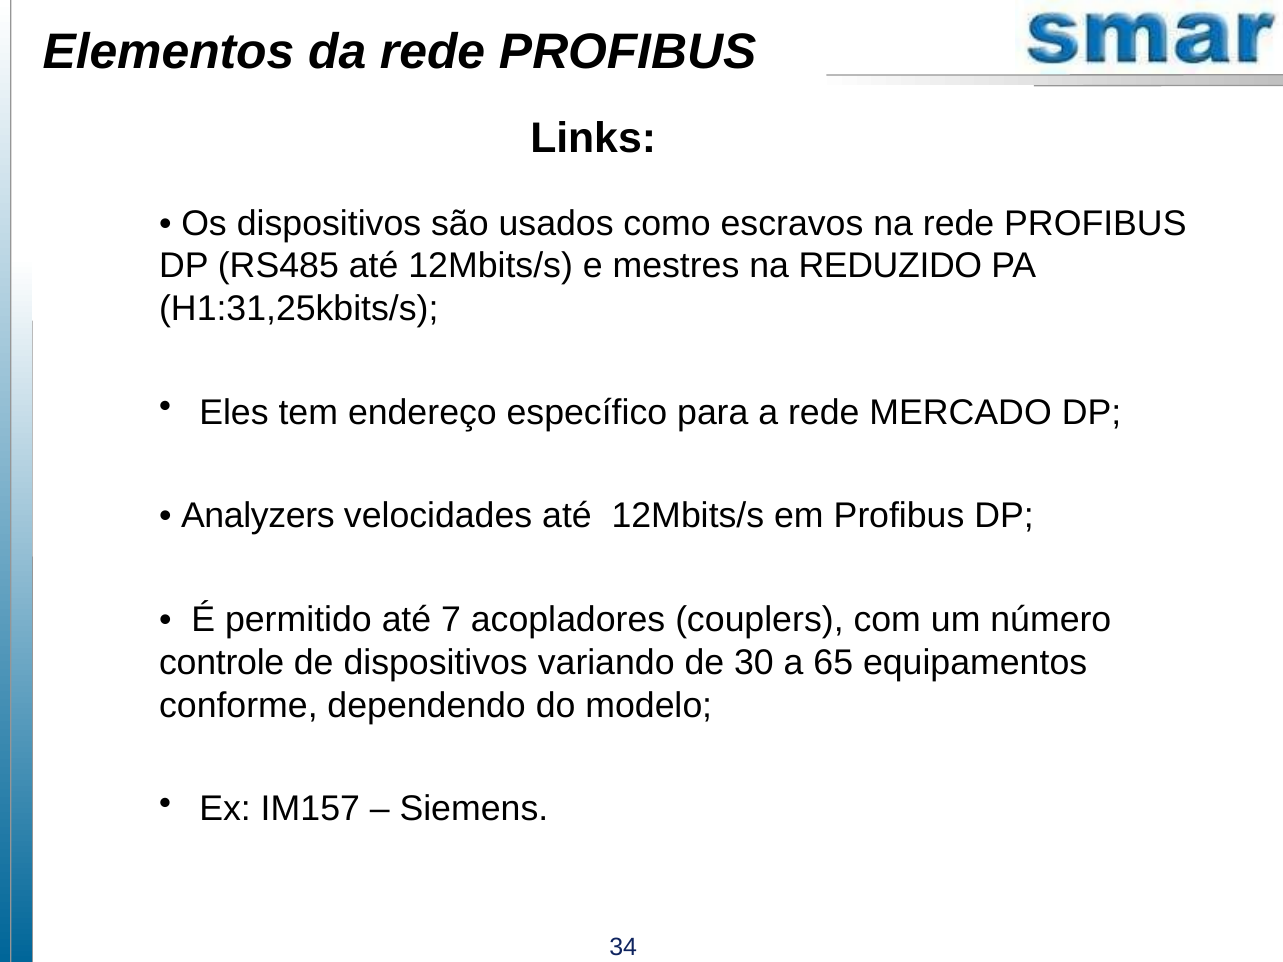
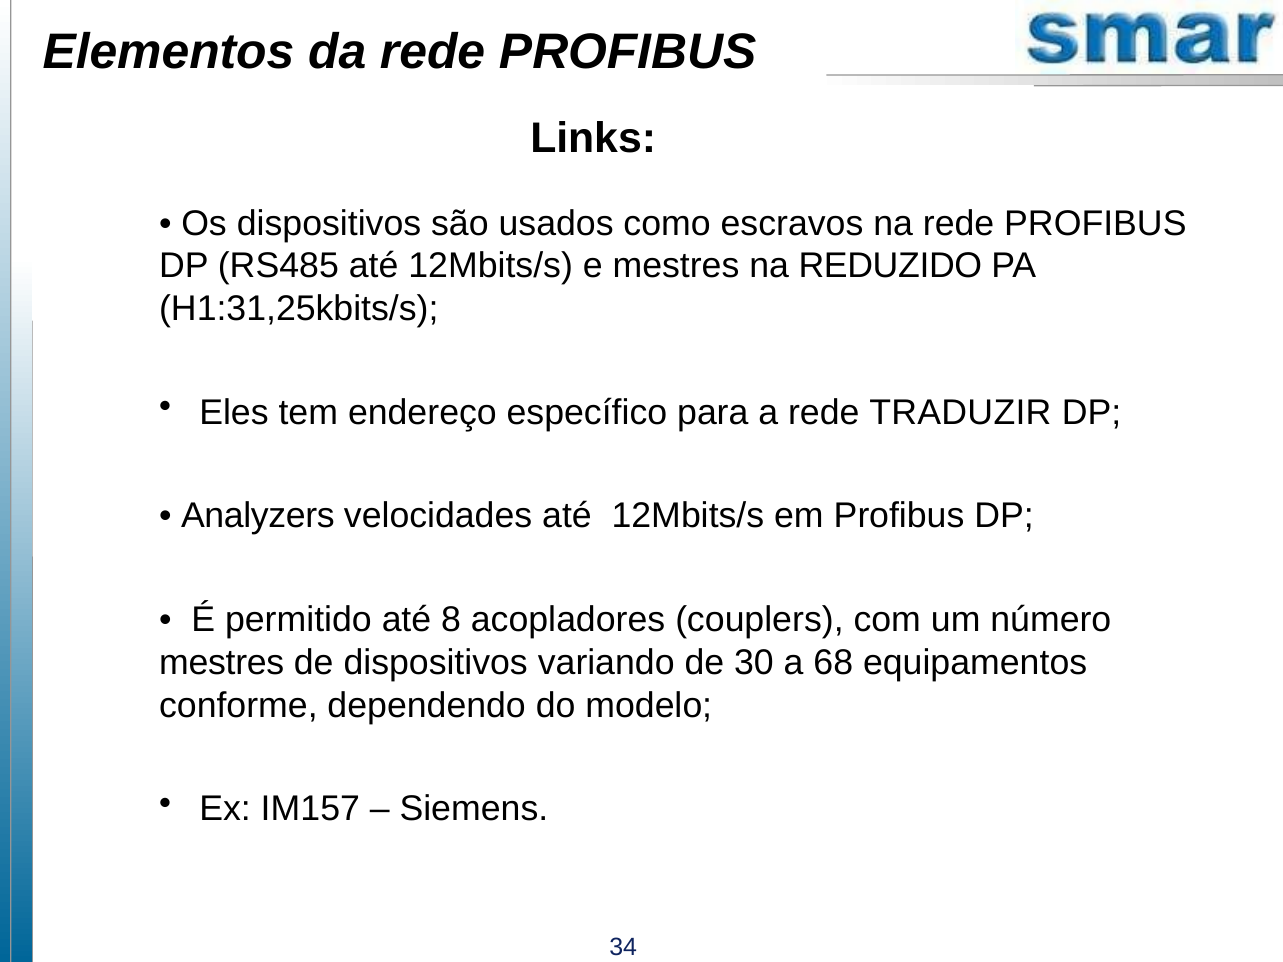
MERCADO: MERCADO -> TRADUZIR (960, 412)
7: 7 -> 8 (451, 620)
controle: controle -> mestres (222, 663)
65: 65 -> 68 (833, 663)
